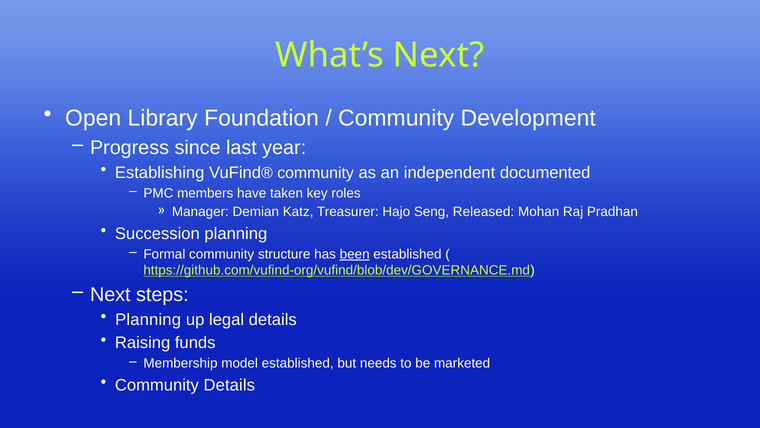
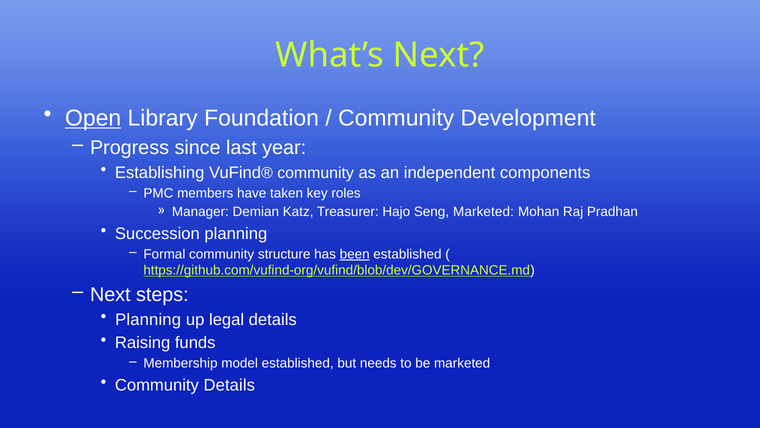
Open underline: none -> present (93, 118)
documented: documented -> components (545, 172)
Seng Released: Released -> Marketed (483, 212)
